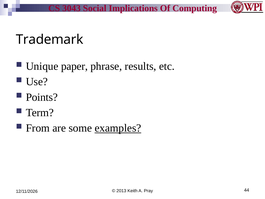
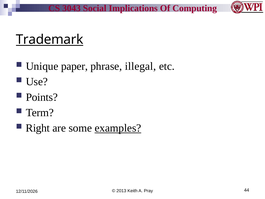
Trademark underline: none -> present (50, 40)
results: results -> illegal (140, 66)
From: From -> Right (38, 128)
